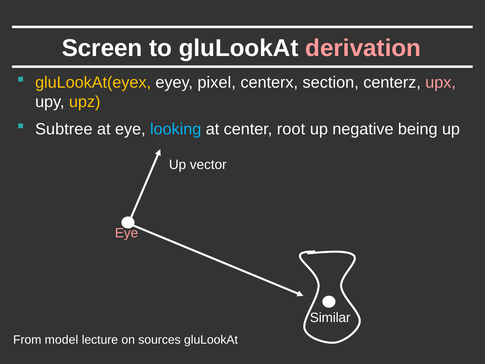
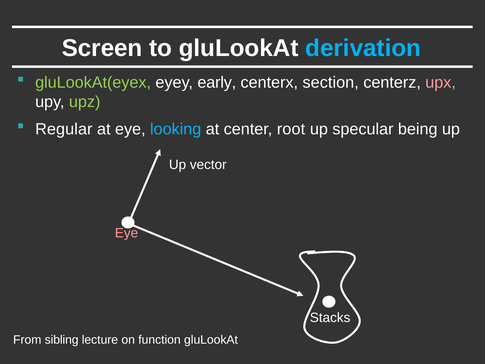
derivation colour: pink -> light blue (363, 48)
gluLookAt(eyex colour: yellow -> light green (93, 82)
pixel: pixel -> early (217, 82)
upz colour: yellow -> light green (85, 102)
Subtree: Subtree -> Regular (64, 129)
negative: negative -> specular (363, 129)
Similar: Similar -> Stacks (330, 318)
model: model -> sibling (62, 340)
sources: sources -> function (160, 340)
